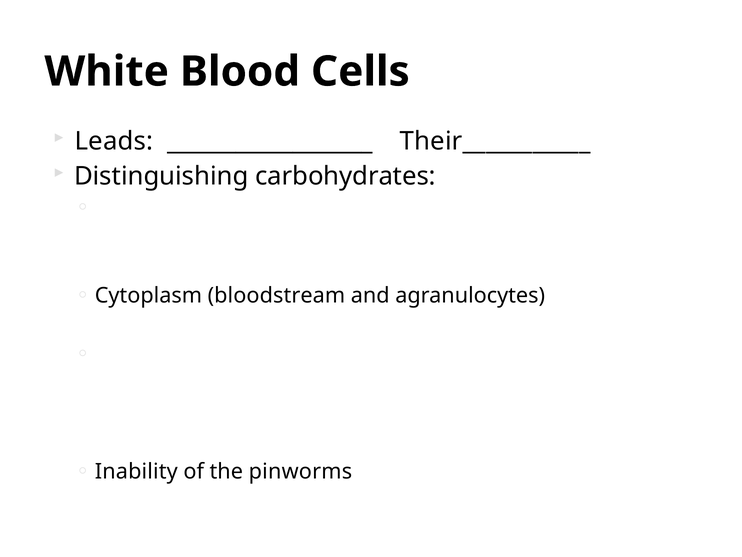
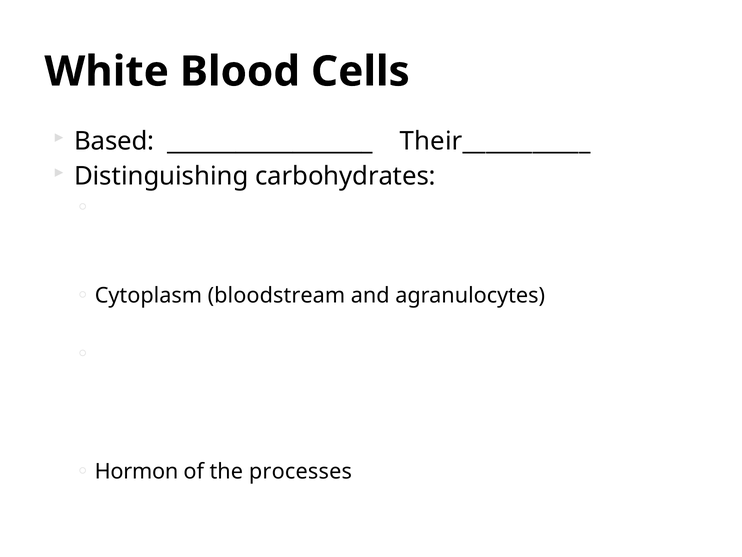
Leads: Leads -> Based (114, 141)
Inability: Inability -> Hormon (136, 471)
pinworms: pinworms -> processes (300, 471)
